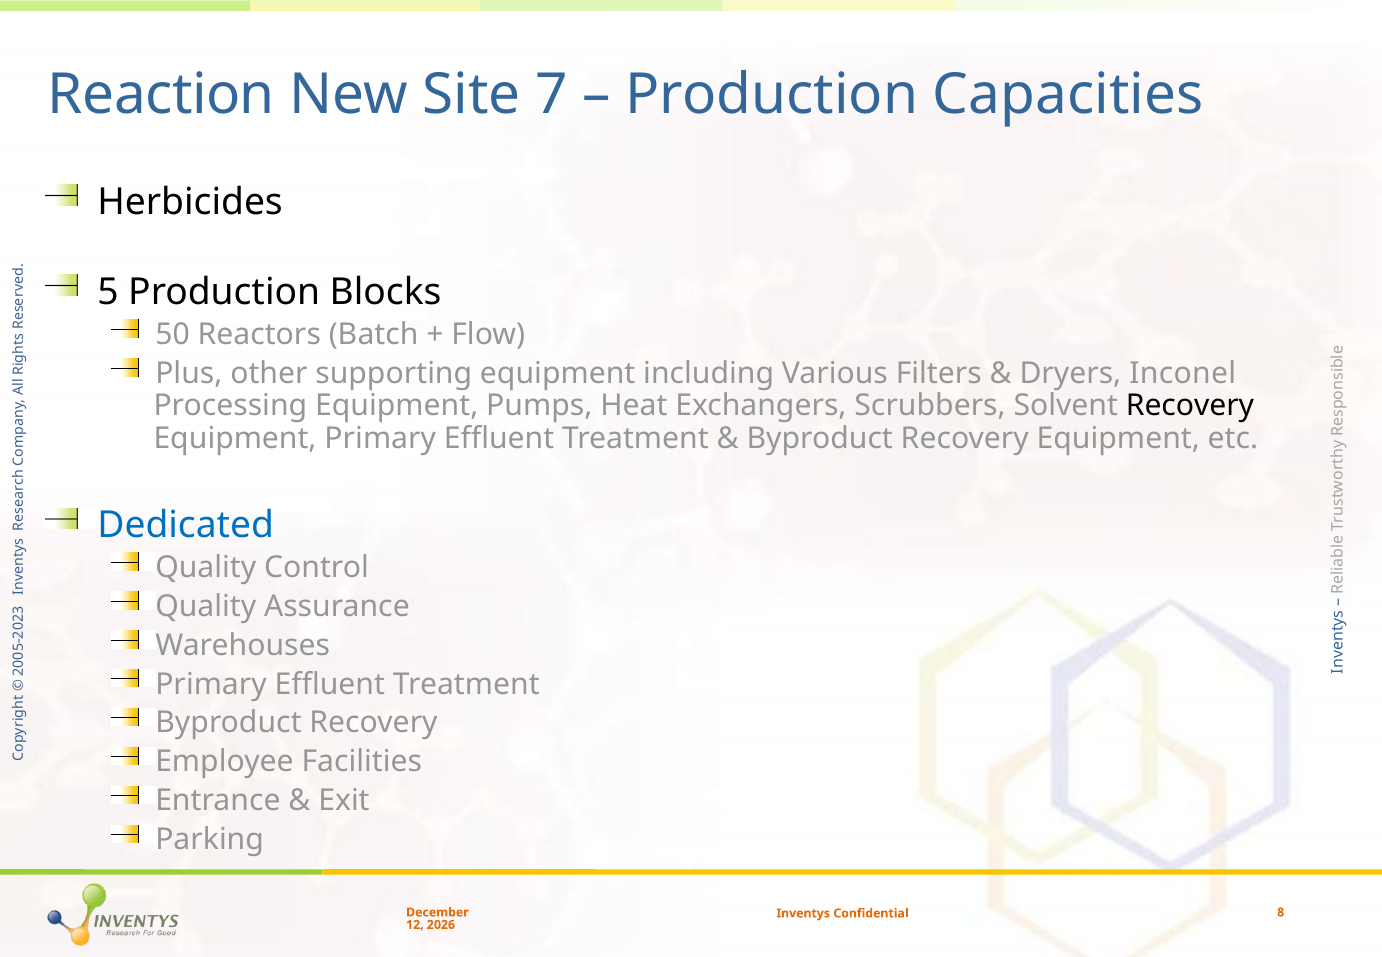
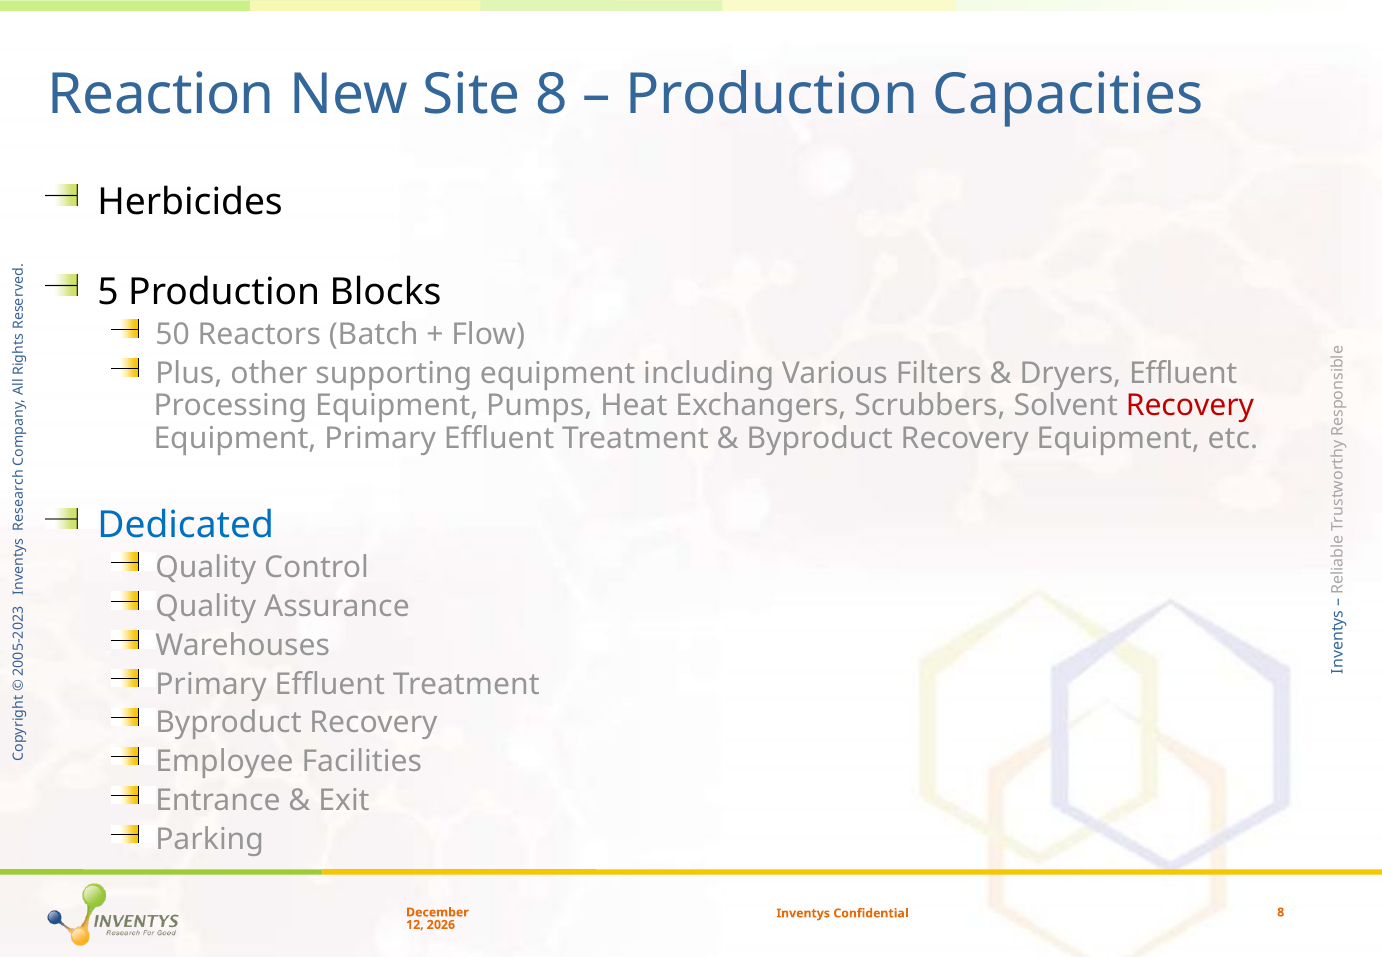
Site 7: 7 -> 8 (552, 94)
Dryers Inconel: Inconel -> Effluent (1183, 373)
Recovery colour: black -> red (1190, 406)
